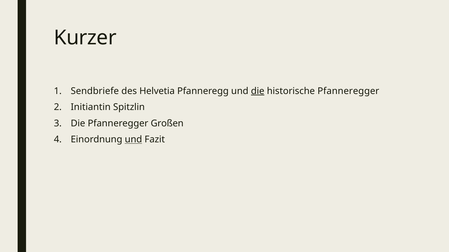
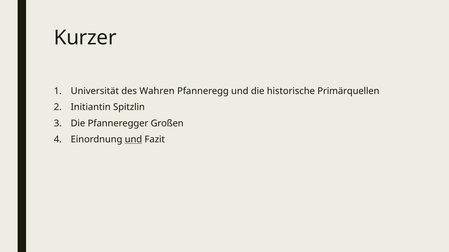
Sendbriefe: Sendbriefe -> Universität (95, 91)
Helvetia: Helvetia -> Wahren (157, 91)
die underline: present -> none (258, 91)
historische Pfanneregger: Pfanneregger -> Primärquellen (348, 91)
